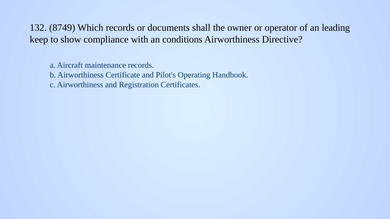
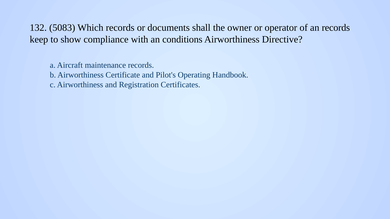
8749: 8749 -> 5083 (62, 28)
an leading: leading -> records (336, 28)
